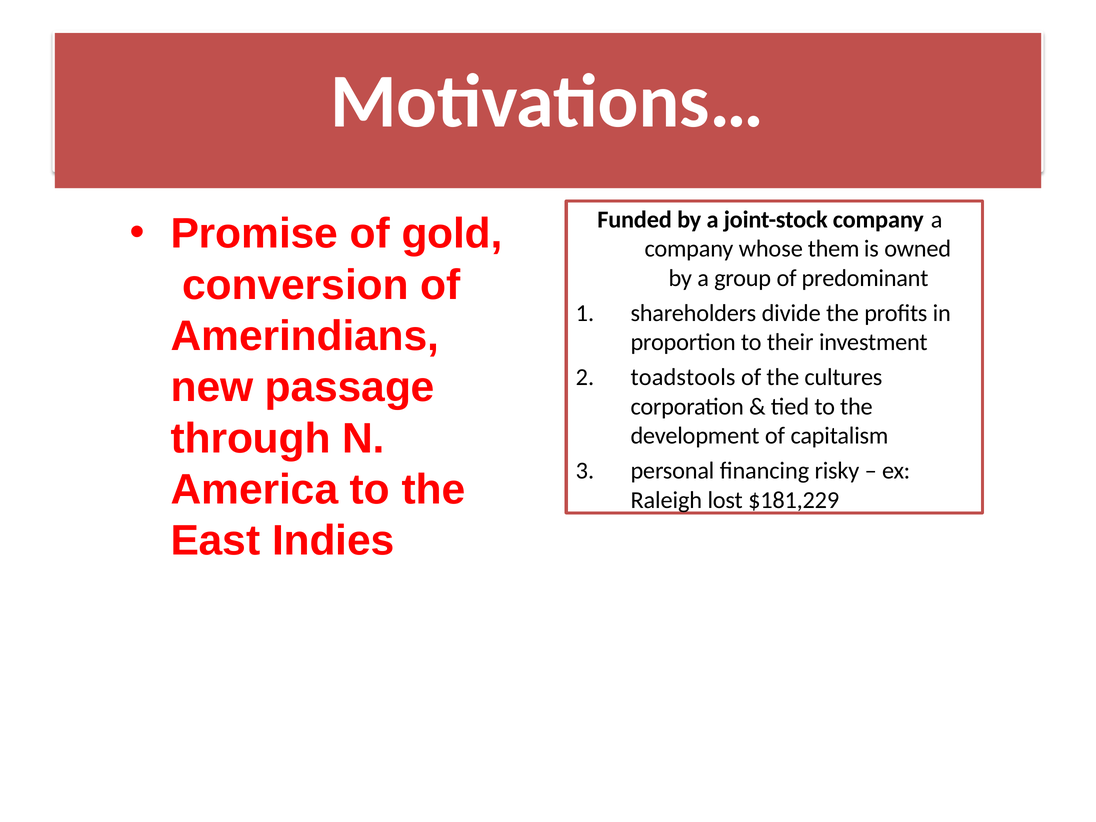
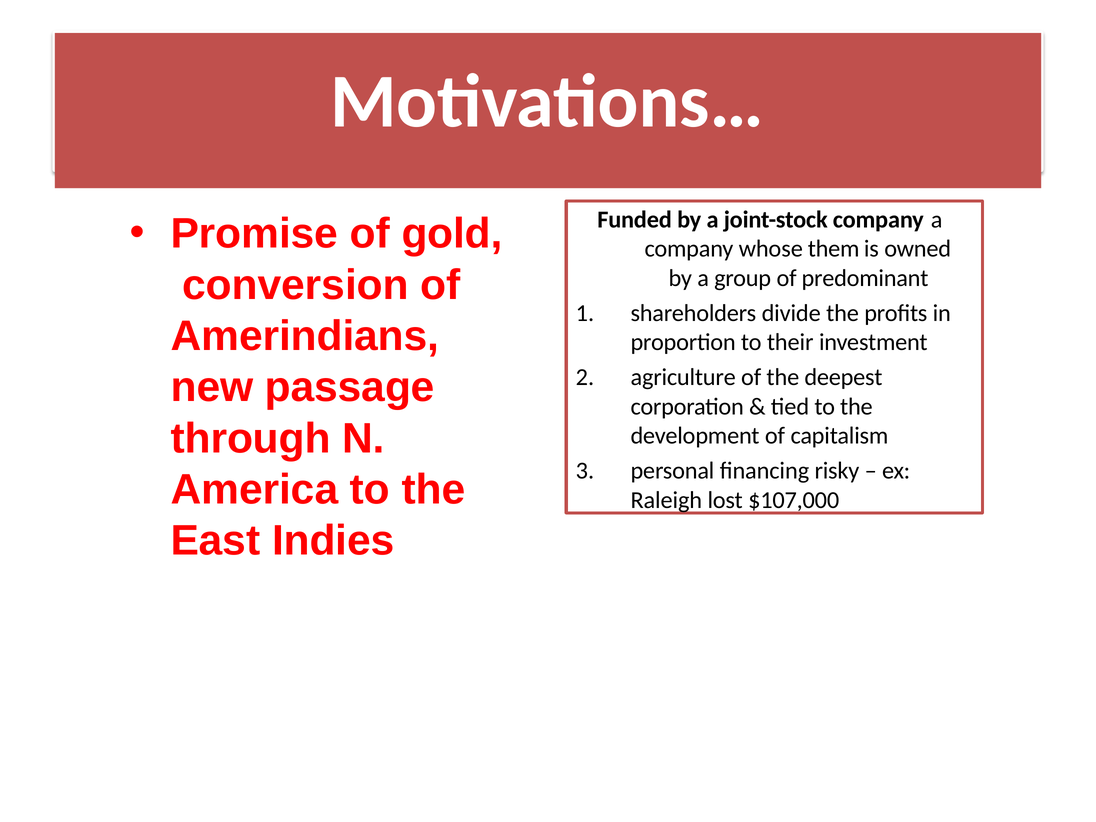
toadstools: toadstools -> agriculture (683, 377)
cultures: cultures -> deepest (843, 377)
$181,229: $181,229 -> $107,000 (794, 500)
